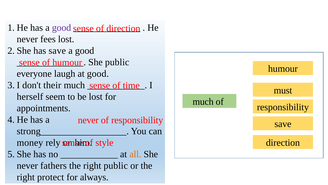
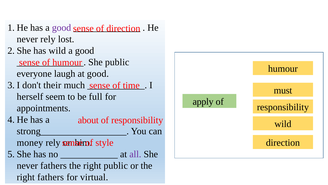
never fees: fees -> rely (48, 39)
has save: save -> wild (57, 50)
be lost: lost -> full (96, 96)
much: much -> apply (203, 101)
never: never -> about (88, 120)
save: save -> wild (283, 124)
all colour: orange -> purple (135, 154)
right protect: protect -> fathers (51, 177)
always: always -> virtual (94, 177)
